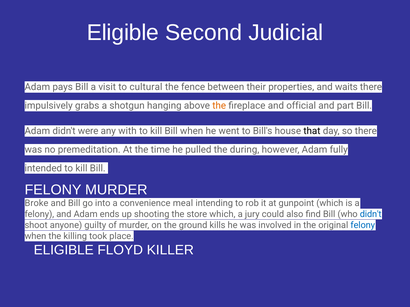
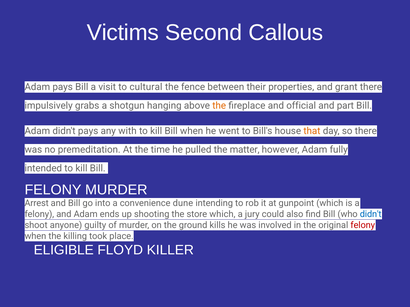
Eligible: Eligible -> Victims (123, 33)
Judicial: Judicial -> Callous (286, 33)
waits: waits -> grant (346, 87)
didn't were: were -> pays (88, 131)
that colour: black -> orange (312, 131)
during: during -> matter (245, 150)
Broke: Broke -> Arrest (37, 204)
meal: meal -> dune (183, 204)
felony colour: blue -> red (363, 225)
